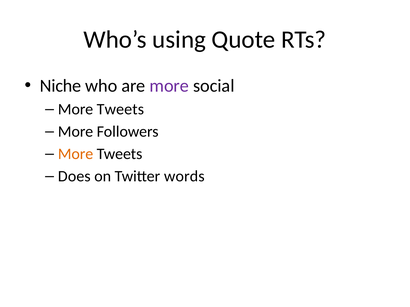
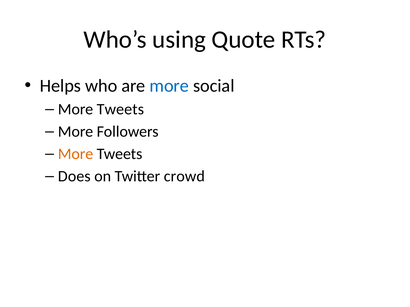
Niche: Niche -> Helps (61, 86)
more colour: purple -> blue (169, 86)
words: words -> crowd (184, 177)
